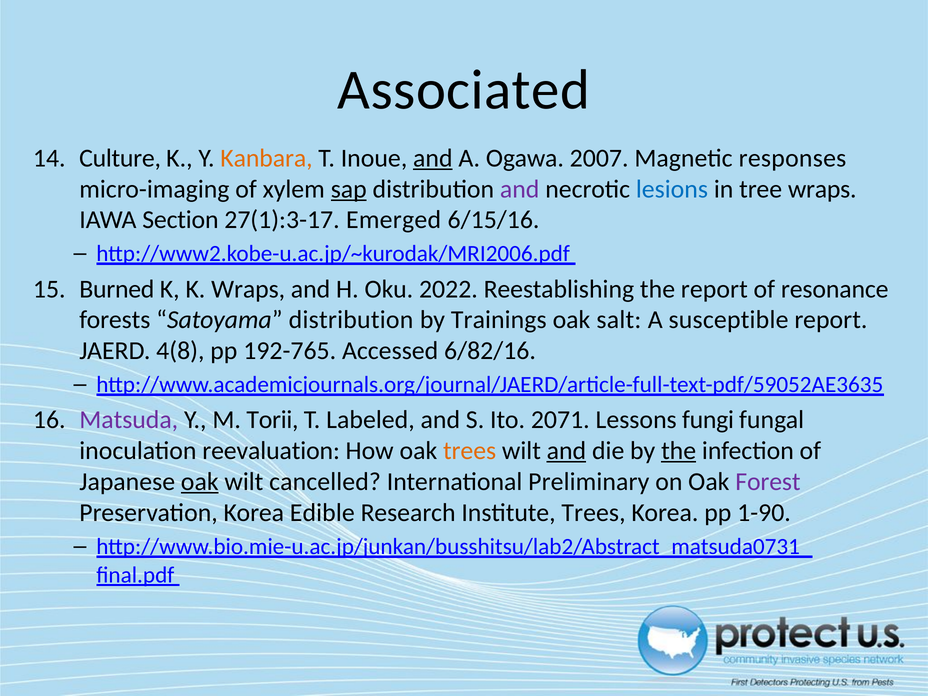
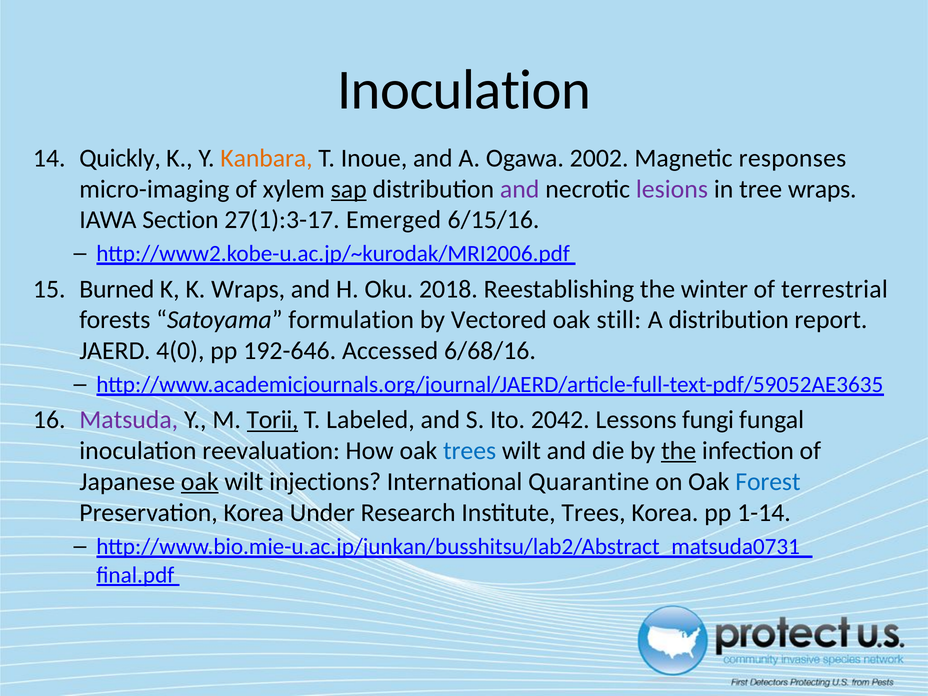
Associated: Associated -> Inoculation (464, 90)
Culture: Culture -> Quickly (120, 158)
and underline: present -> none (433, 158)
2007: 2007 -> 2002 (599, 158)
lesions colour: blue -> purple (672, 189)
2022: 2022 -> 2018 (448, 289)
the report: report -> winter (714, 289)
resonance: resonance -> terrestrial (835, 289)
Satoyama distribution: distribution -> formulation (351, 320)
Trainings: Trainings -> Vectored (499, 320)
salt: salt -> still (619, 320)
A susceptible: susceptible -> distribution (729, 320)
4(8: 4(8 -> 4(0 (180, 351)
192-765: 192-765 -> 192-646 (290, 351)
6/82/16: 6/82/16 -> 6/68/16 (490, 351)
Torii underline: none -> present (273, 420)
2071: 2071 -> 2042 (560, 420)
trees colour: orange -> blue (470, 451)
and underline: present -> none (566, 451)
cancelled: cancelled -> injections (325, 482)
Preliminary: Preliminary -> Quarantine (589, 482)
Forest colour: purple -> blue (768, 482)
Edible: Edible -> Under (322, 513)
1-90: 1-90 -> 1-14 (764, 513)
